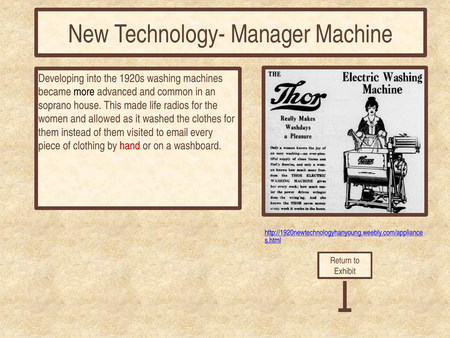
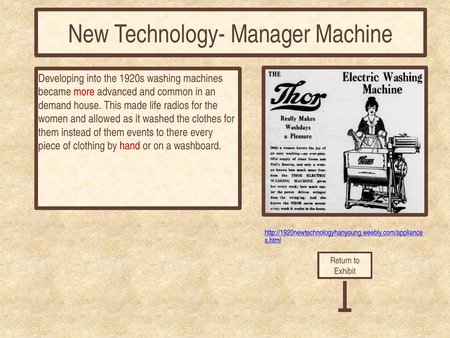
more colour: black -> red (84, 92)
soprano: soprano -> demand (55, 105)
visited: visited -> events (140, 132)
email: email -> there (177, 132)
